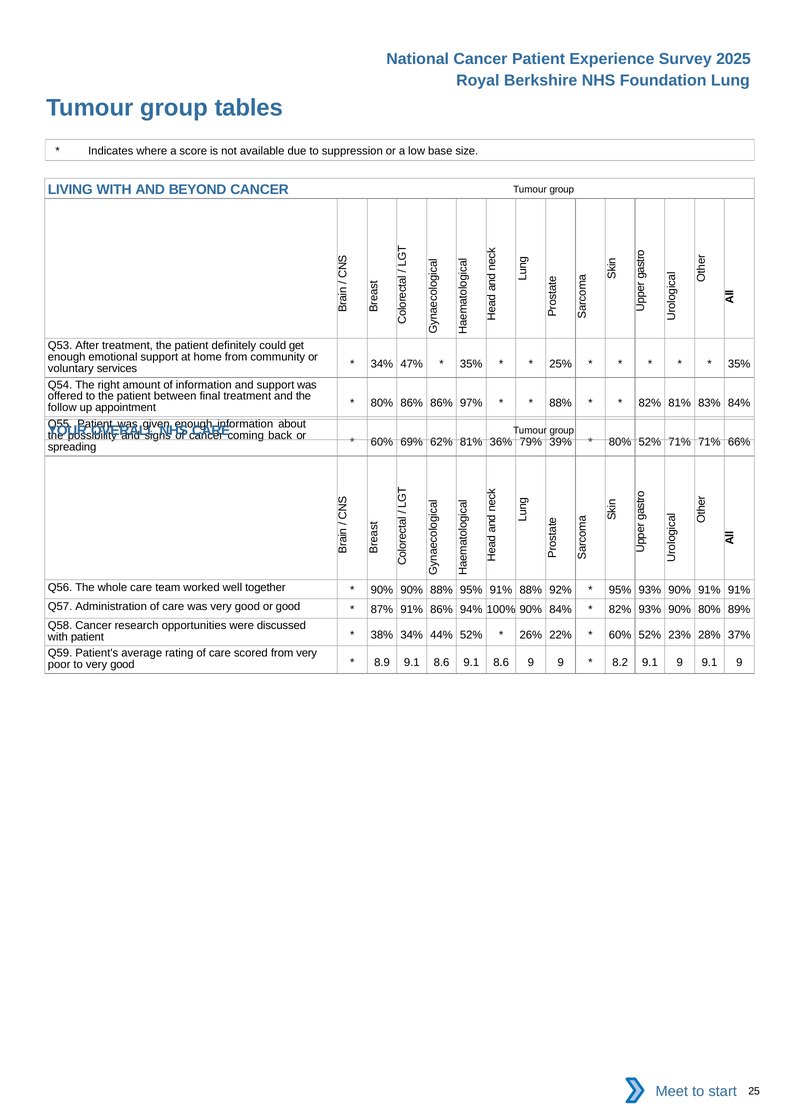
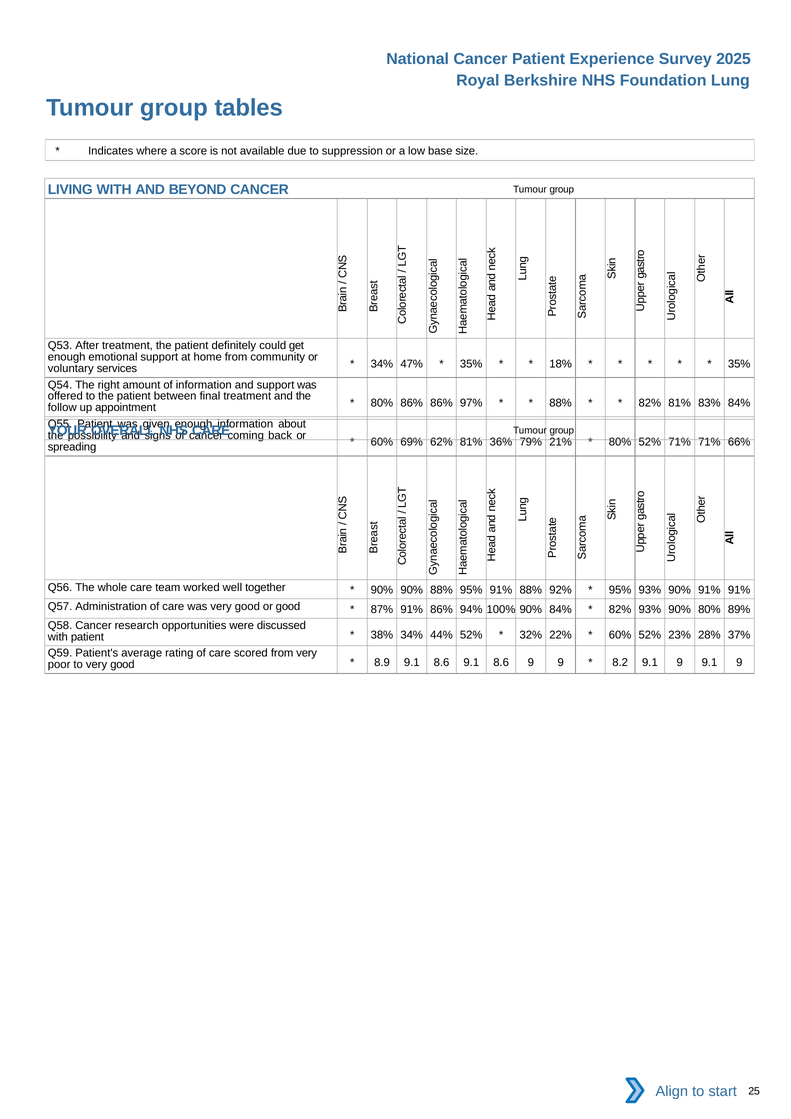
25%: 25% -> 18% (561, 364)
39%: 39% -> 21% (561, 442)
26%: 26% -> 32% (531, 635)
Meet: Meet -> Align (672, 1092)
